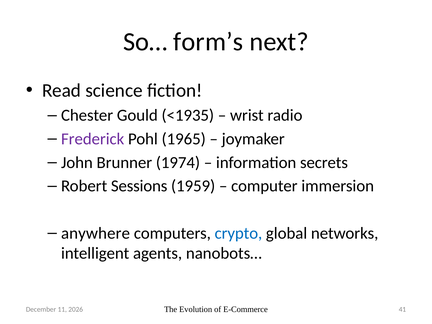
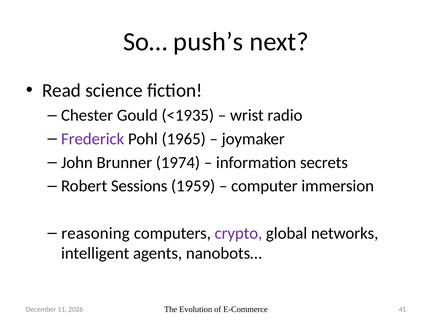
form’s: form’s -> push’s (208, 42)
anywhere: anywhere -> reasoning (96, 233)
crypto colour: blue -> purple (238, 233)
